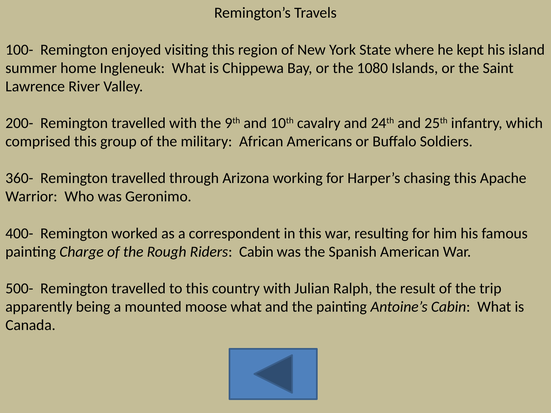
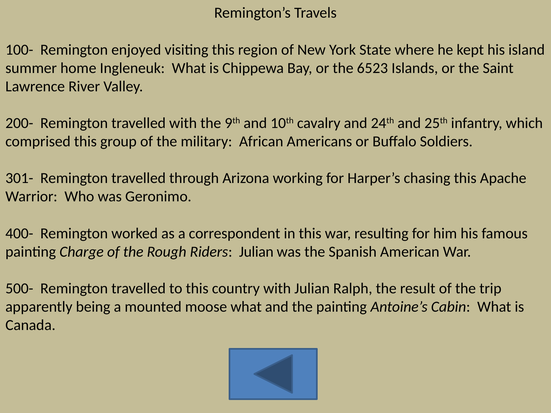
1080: 1080 -> 6523 (372, 68)
360-: 360- -> 301- (19, 178)
Riders Cabin: Cabin -> Julian (256, 252)
